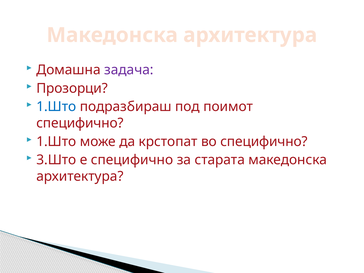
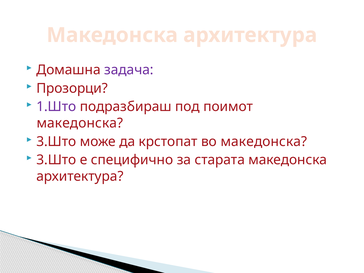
1.Што colour: blue -> purple (56, 107)
специфично: специфично -> македонска (80, 123)
1.Што: 1.Што -> 3.Што (56, 142)
во специфично: специфично -> македонска (264, 142)
